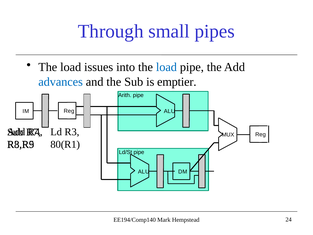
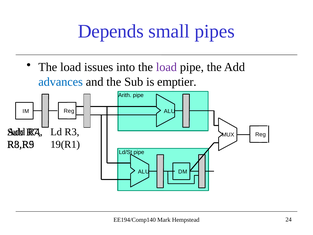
Through: Through -> Depends (111, 31)
load colour: blue -> purple (166, 67)
80(R1: 80(R1 -> 19(R1 (65, 144)
